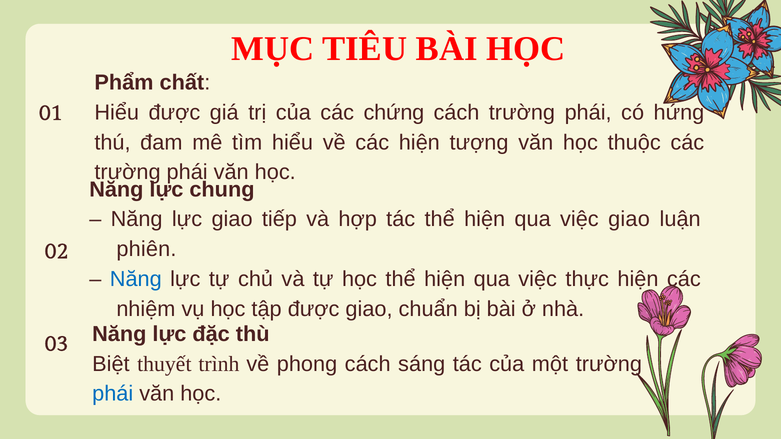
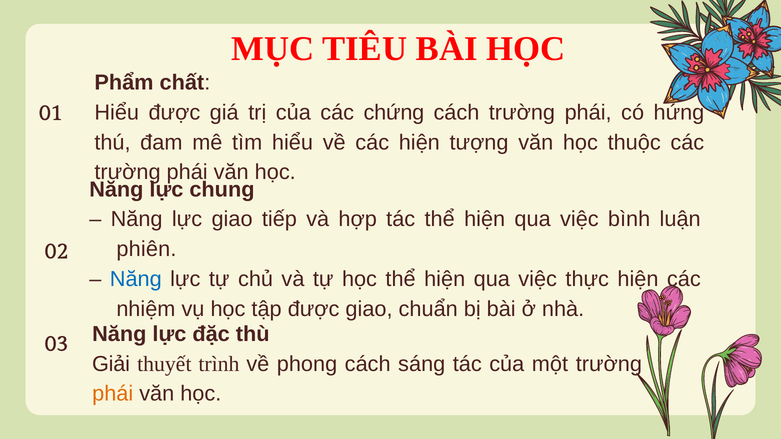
việc giao: giao -> bình (629, 219)
Biệt: Biệt -> Giải (111, 364)
phái colour: blue -> orange (113, 394)
